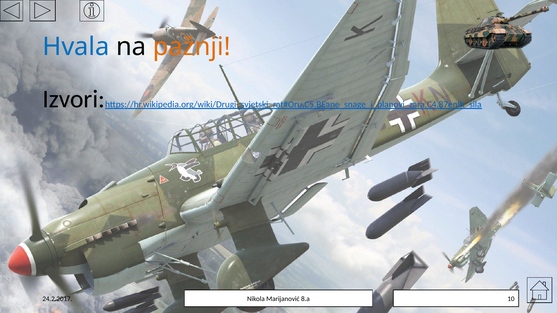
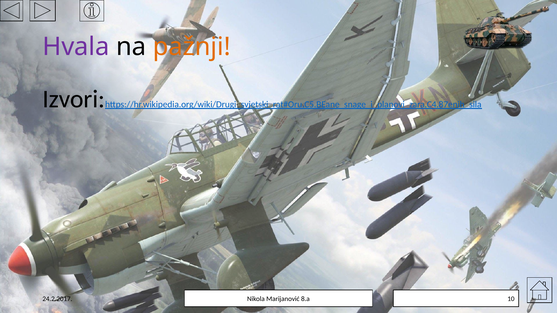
Hvala colour: blue -> purple (76, 47)
